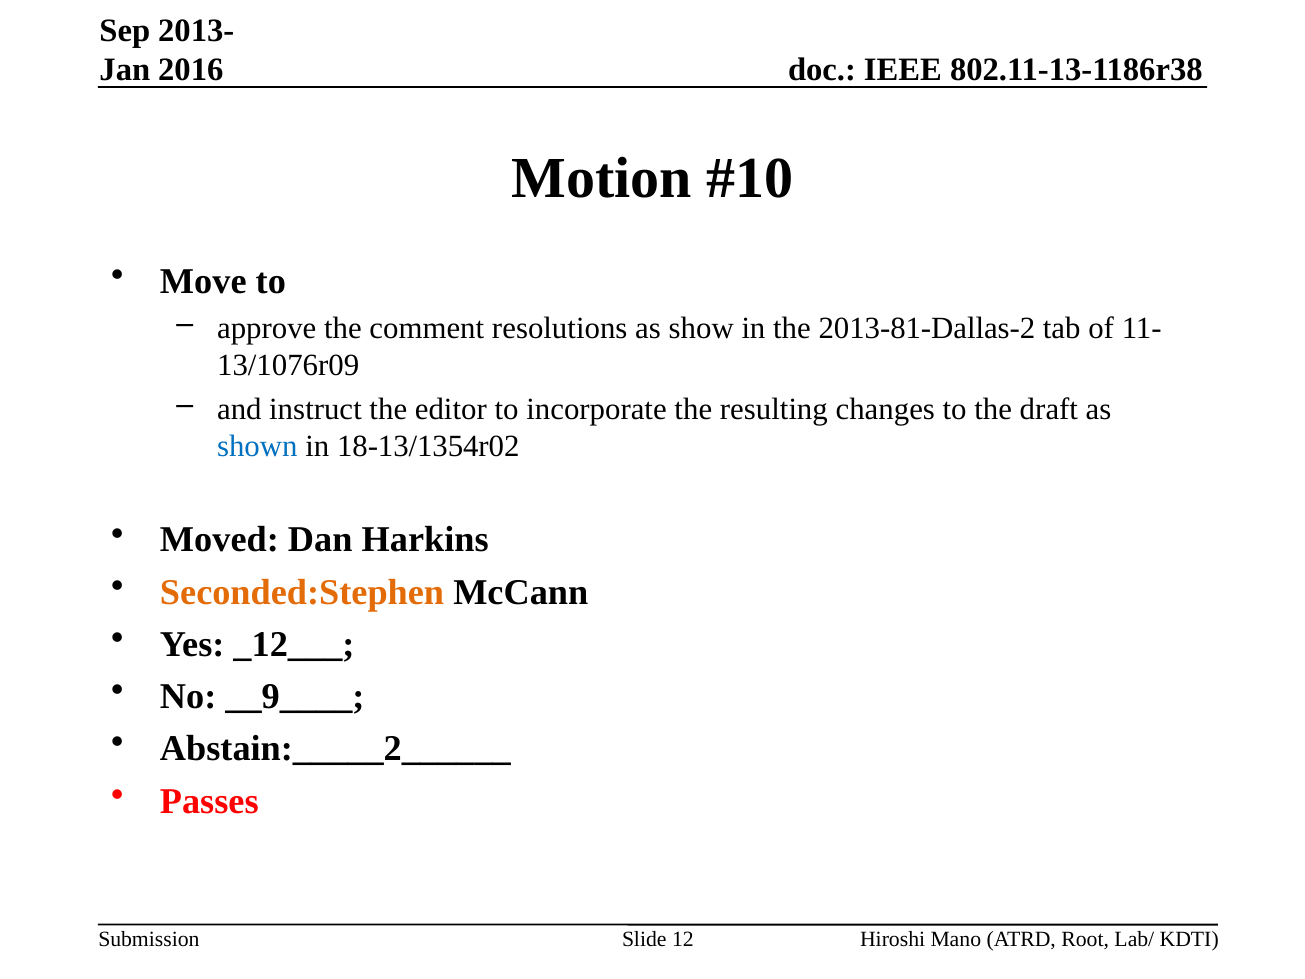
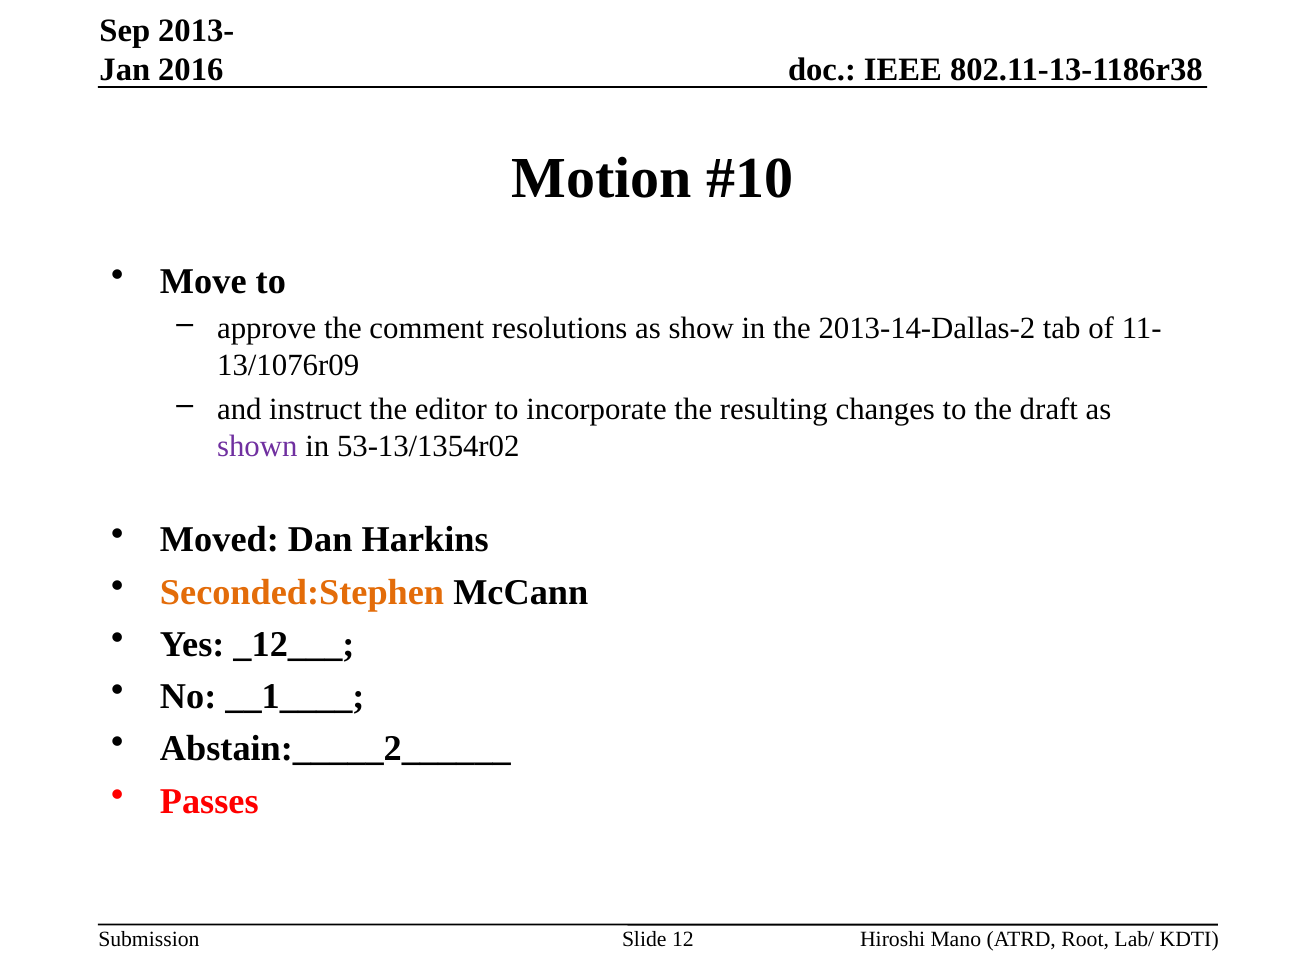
2013-81-Dallas-2: 2013-81-Dallas-2 -> 2013-14-Dallas-2 (927, 328)
shown colour: blue -> purple (257, 446)
18-13/1354r02: 18-13/1354r02 -> 53-13/1354r02 (428, 446)
__9____: __9____ -> __1____ (295, 696)
